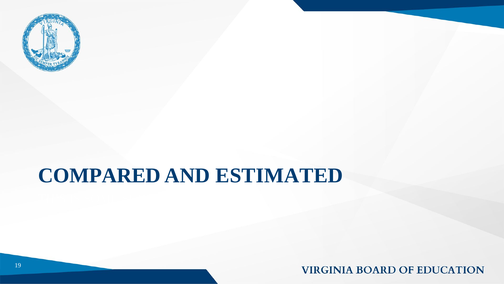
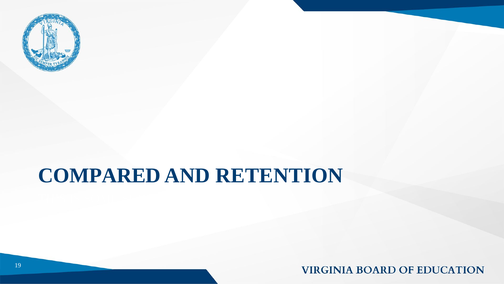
ESTIMATED: ESTIMATED -> RETENTION (279, 175)
